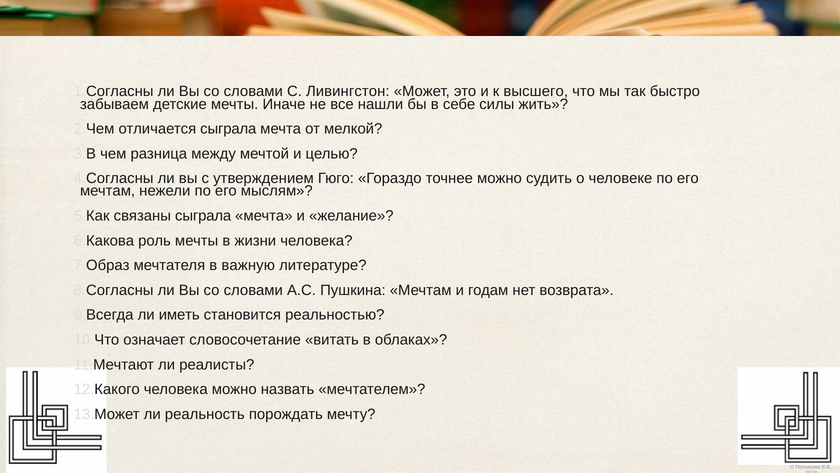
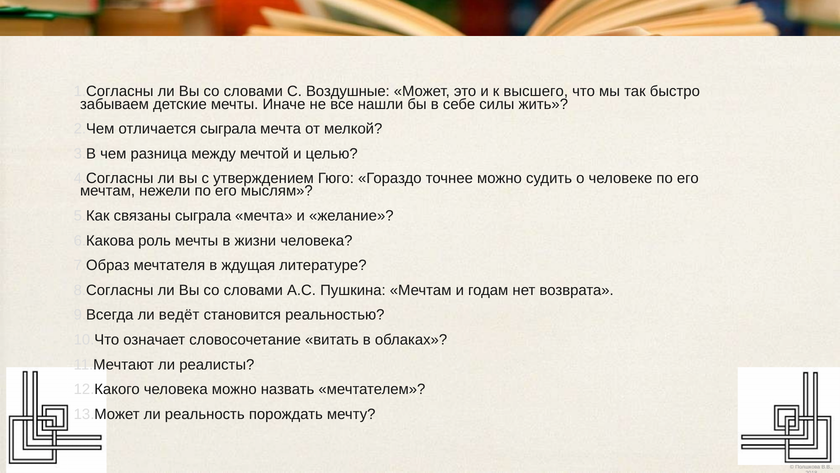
Ливингстон: Ливингстон -> Воздушные (348, 91)
важную: важную -> ждущая (248, 265)
иметь: иметь -> ведёт (179, 315)
